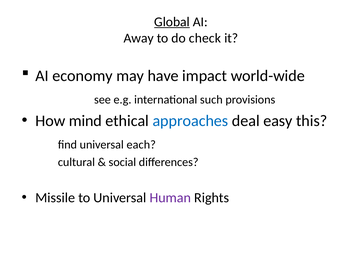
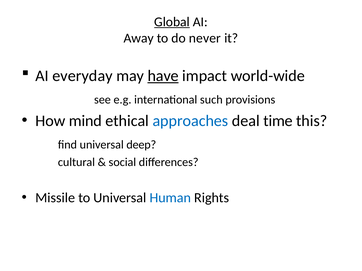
check: check -> never (205, 38)
economy: economy -> everyday (82, 76)
have underline: none -> present (163, 76)
easy: easy -> time (278, 121)
each: each -> deep (141, 145)
Human colour: purple -> blue (170, 198)
